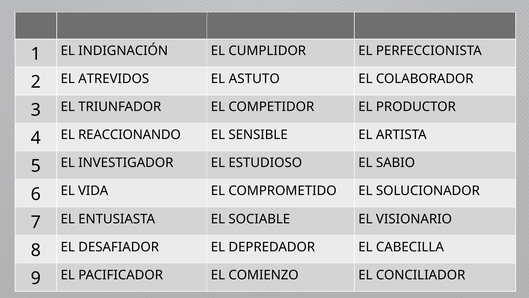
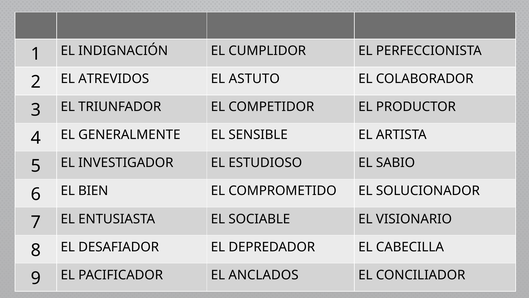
REACCIONANDO: REACCIONANDO -> GENERALMENTE (129, 135)
VIDA: VIDA -> BIEN (93, 191)
COMIENZO: COMIENZO -> ANCLADOS (263, 275)
